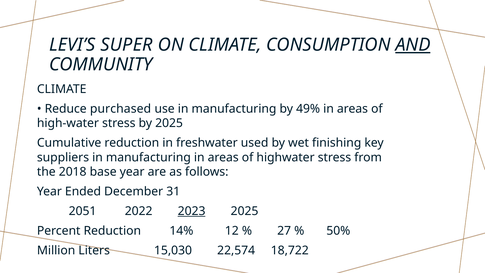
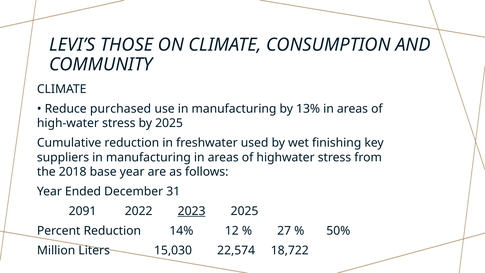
SUPER: SUPER -> THOSE (127, 45)
AND underline: present -> none (413, 45)
49%: 49% -> 13% (308, 109)
2051: 2051 -> 2091 (83, 211)
